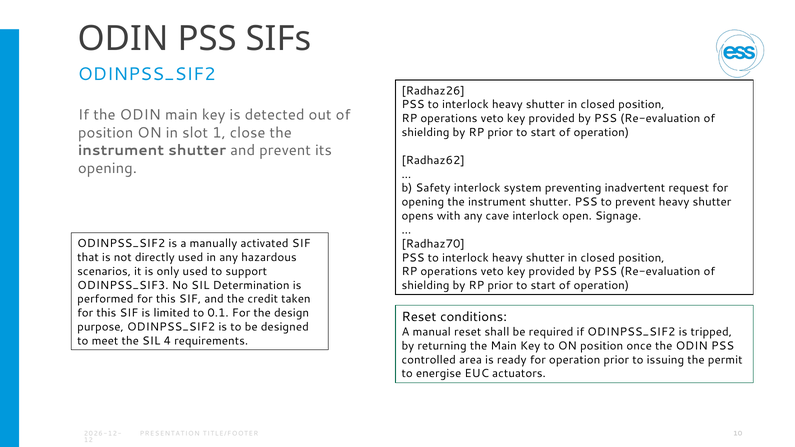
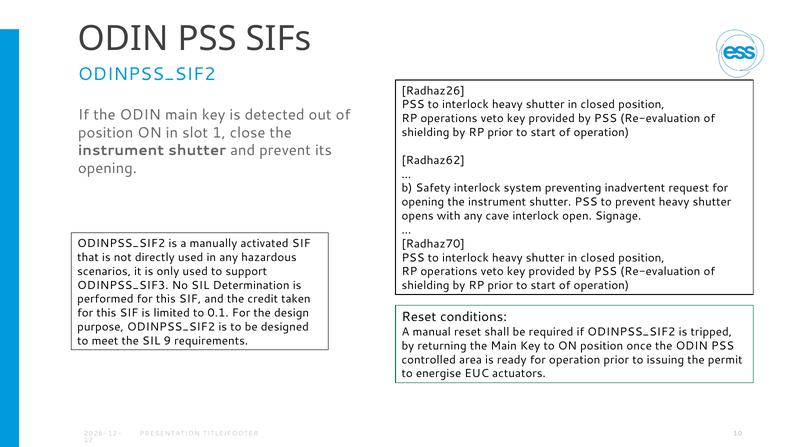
4: 4 -> 9 (167, 341)
